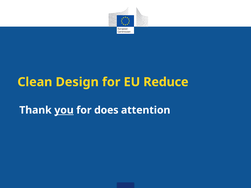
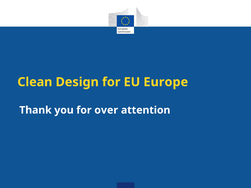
Reduce: Reduce -> Europe (166, 82)
you underline: present -> none (64, 110)
does: does -> over (106, 110)
